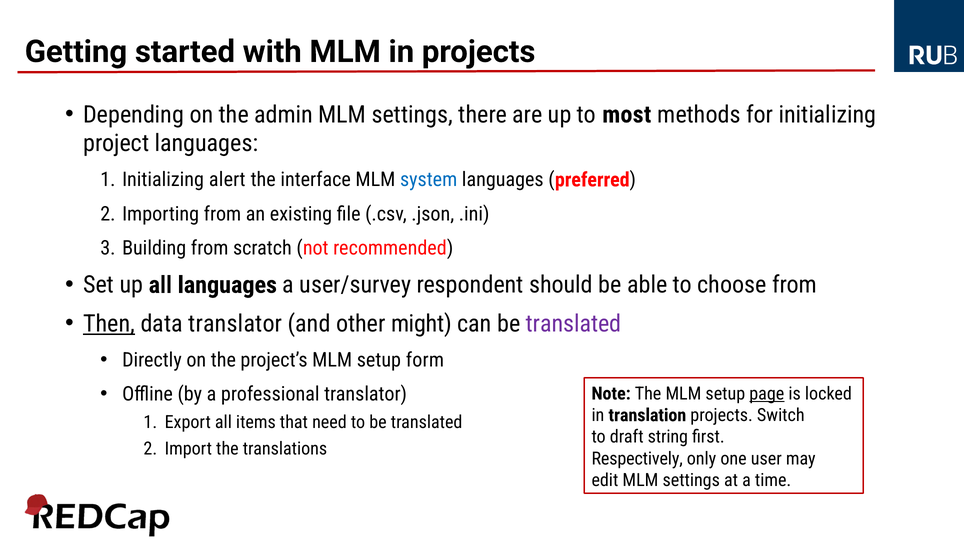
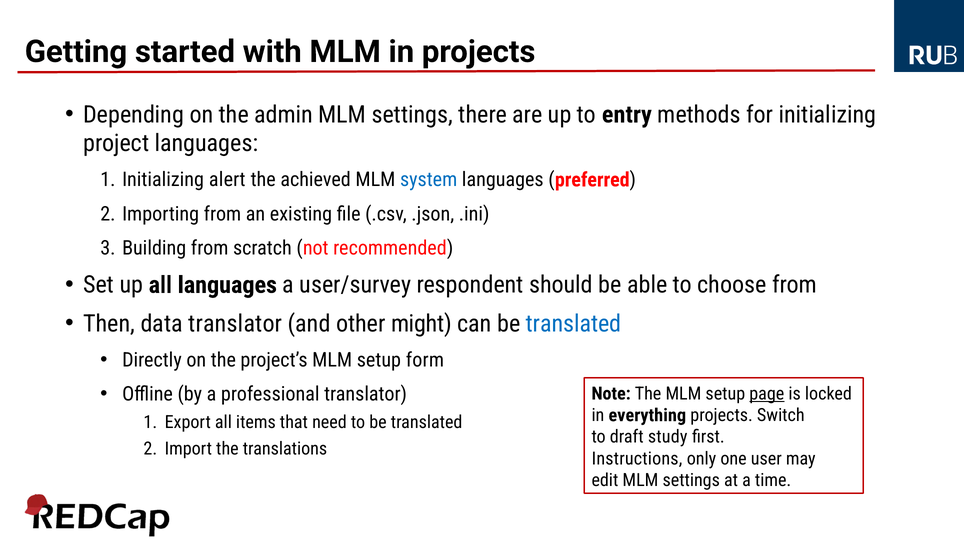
most: most -> entry (627, 115)
interface: interface -> achieved (316, 180)
Then underline: present -> none (109, 324)
translated colour: purple -> blue (574, 324)
translation: translation -> everything (647, 415)
string: string -> study (668, 437)
Respectively: Respectively -> Instructions (637, 459)
